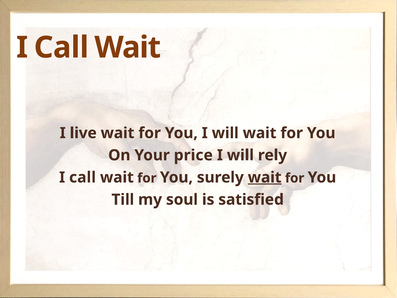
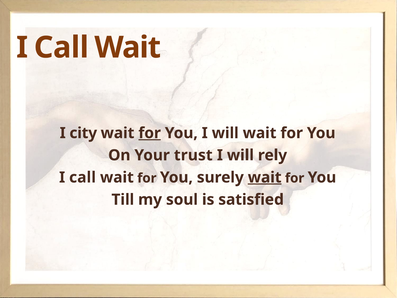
live: live -> city (83, 133)
for underline: none -> present (150, 133)
price: price -> trust (193, 155)
